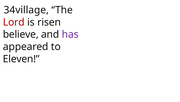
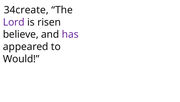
34village: 34village -> 34create (26, 10)
Lord colour: red -> purple (14, 22)
Eleven: Eleven -> Would (21, 59)
